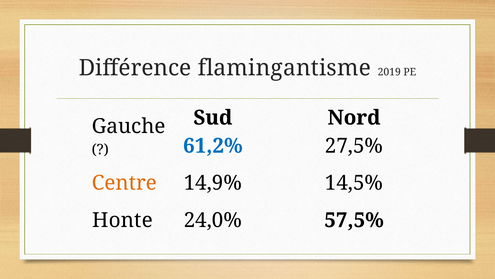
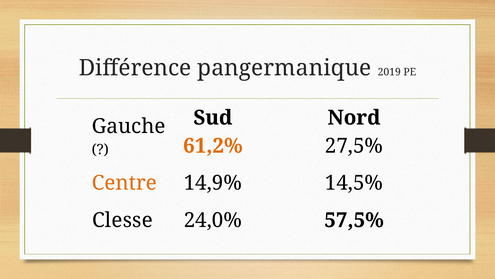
flamingantisme: flamingantisme -> pangermanique (284, 68)
61,2% colour: blue -> orange (213, 146)
Honte: Honte -> Clesse (122, 220)
